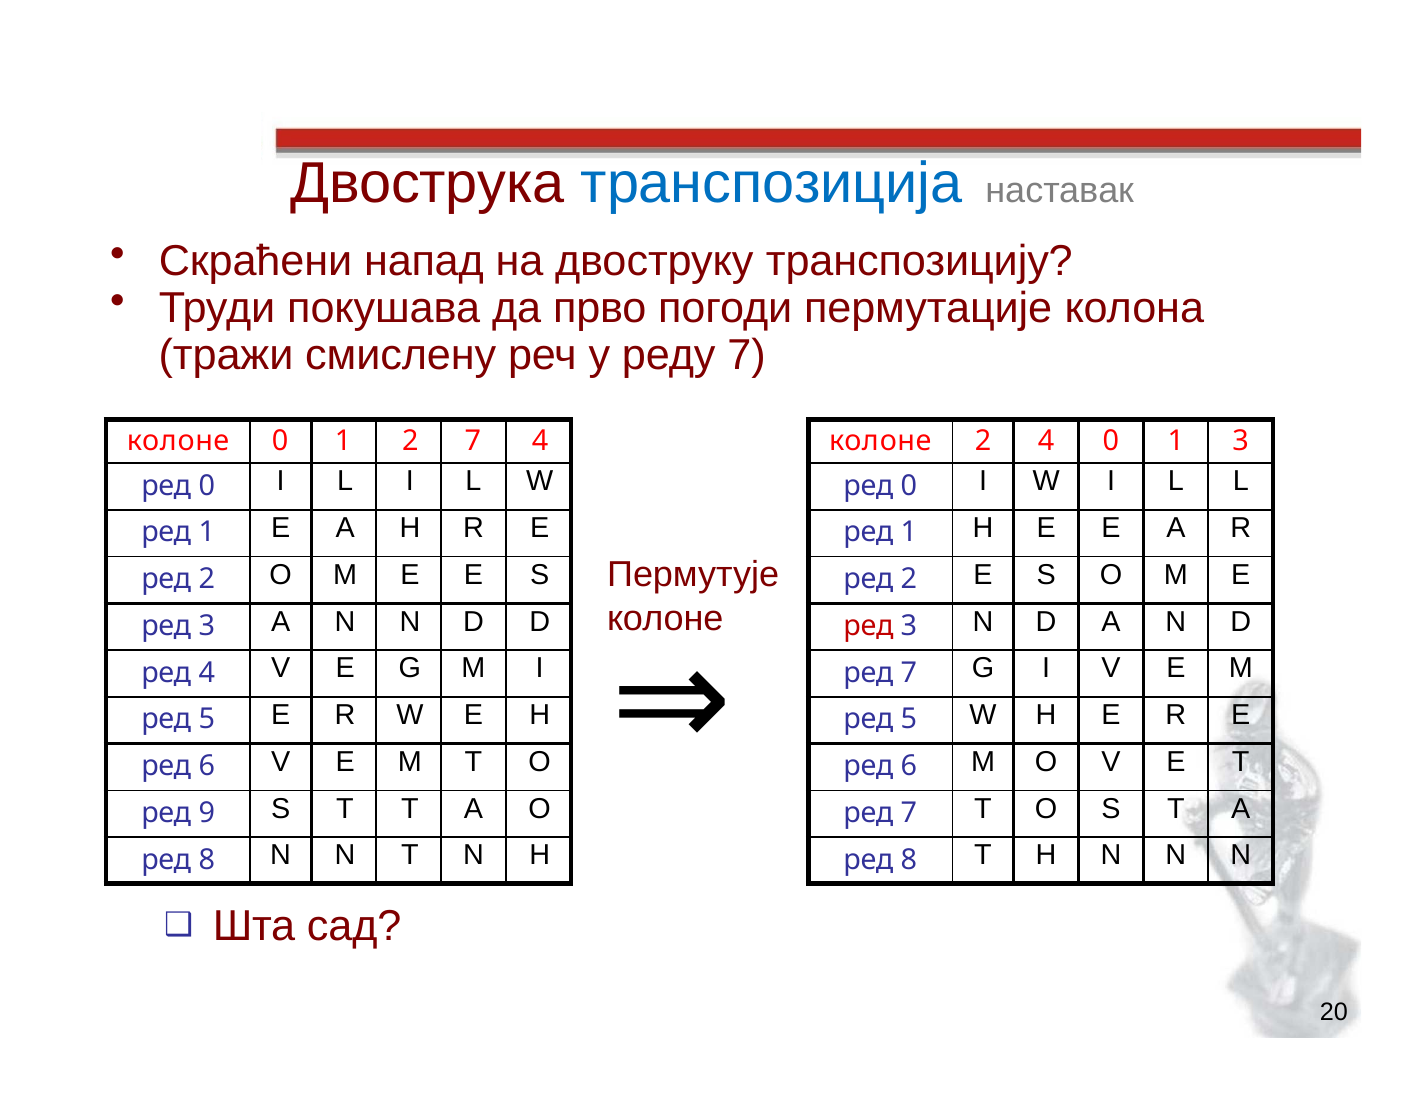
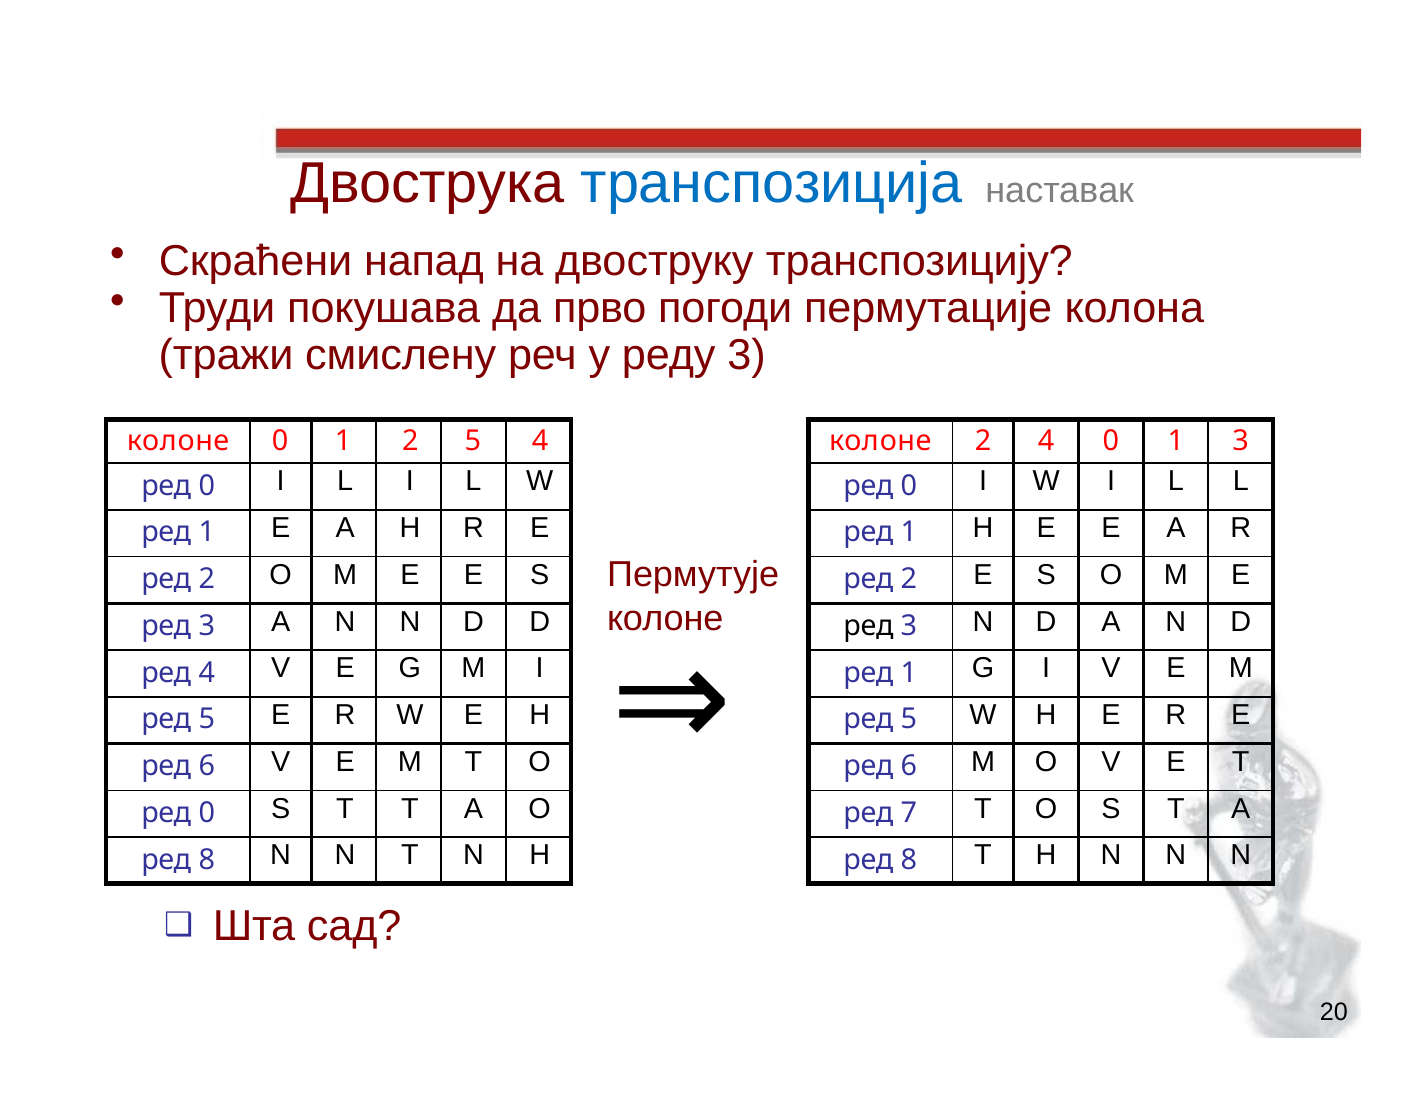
реду 7: 7 -> 3 (747, 355)
2 7: 7 -> 5 (473, 441)
ред colour: red -> black (869, 626)
7: 7 -> 1 (909, 673)
9: 9 -> 0 (207, 813)
